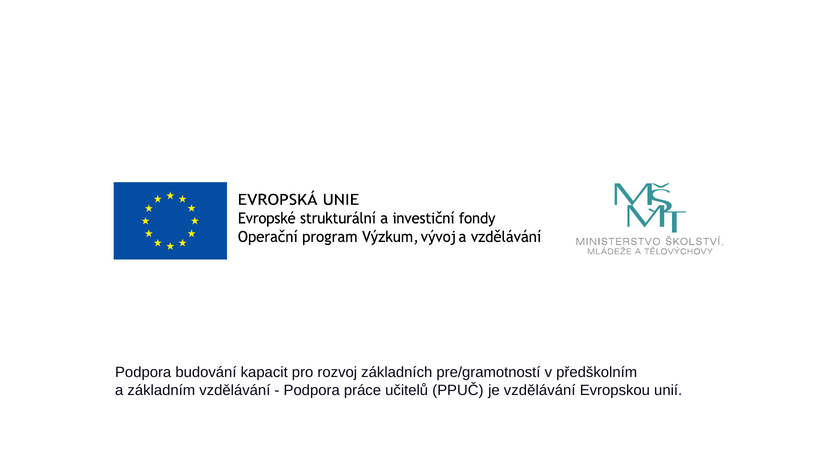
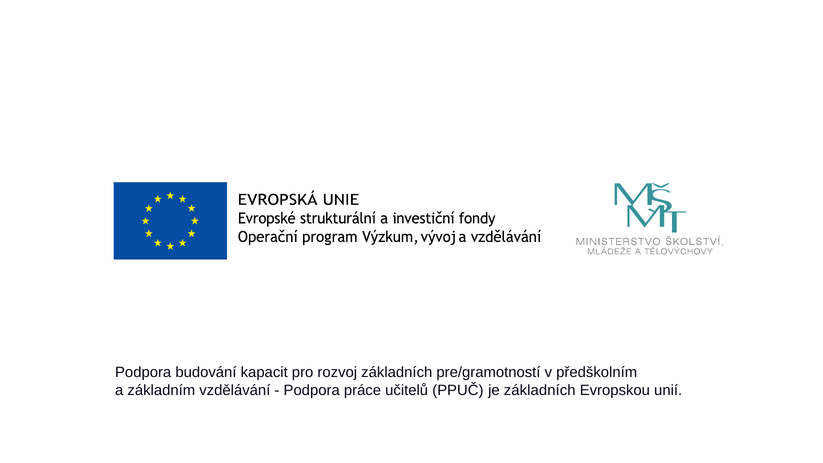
je vzdělávání: vzdělávání -> základních (540, 390)
